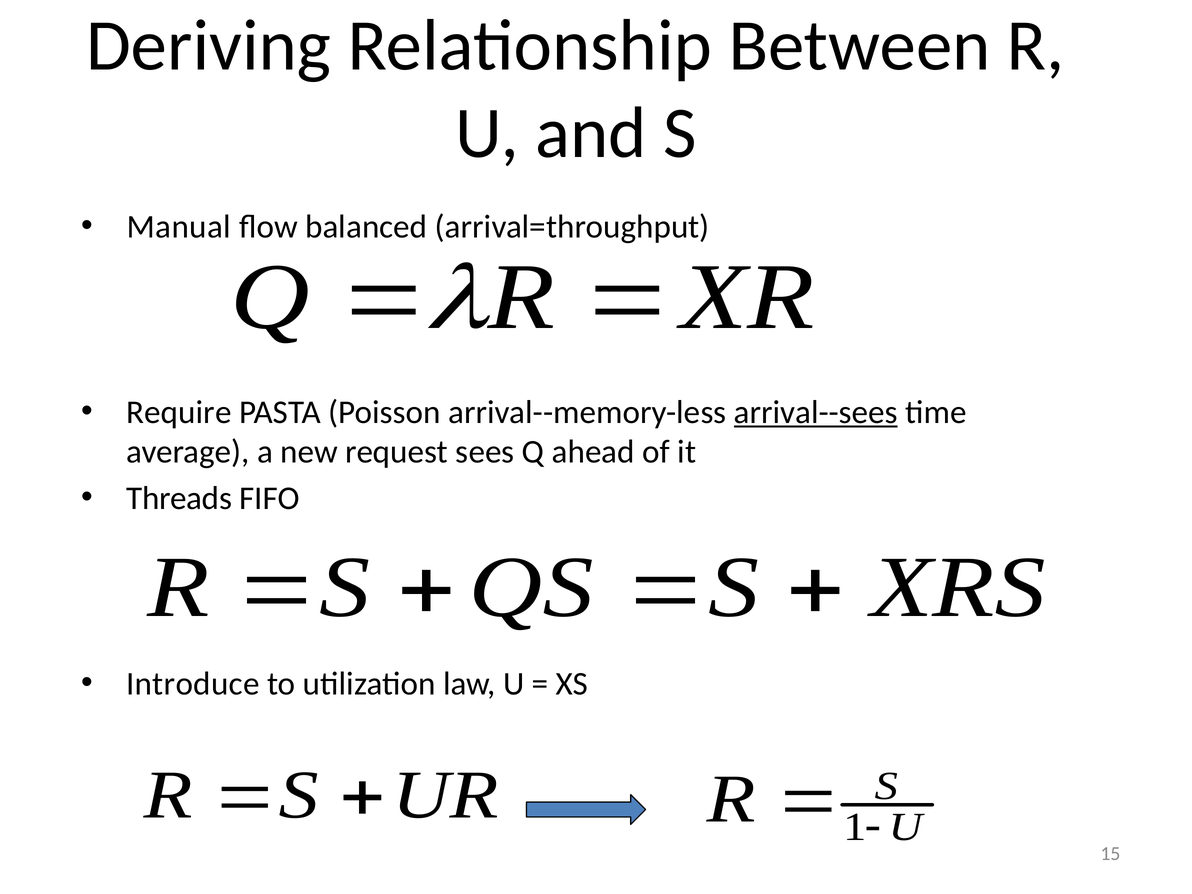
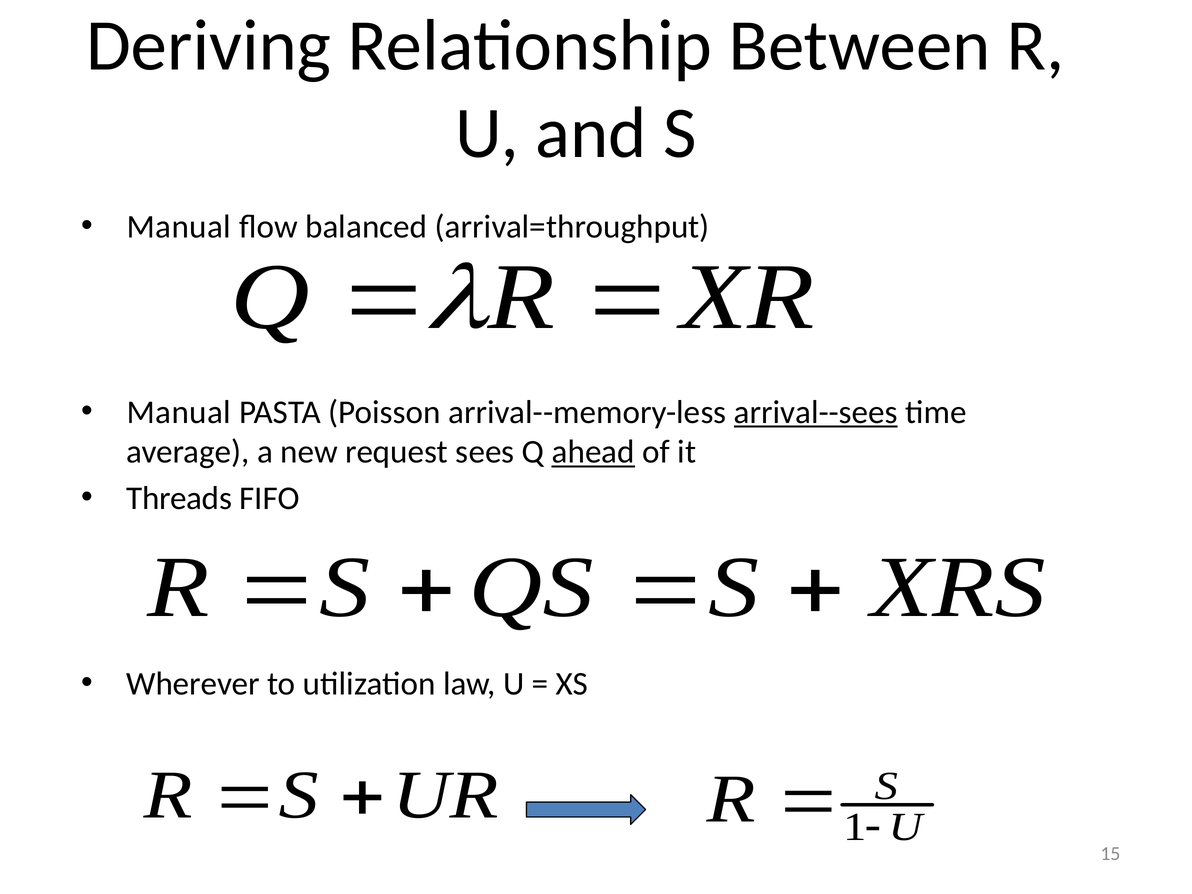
Require: Require -> Manual (179, 412)
ahead underline: none -> present (593, 452)
Introduce: Introduce -> Wherever (193, 684)
